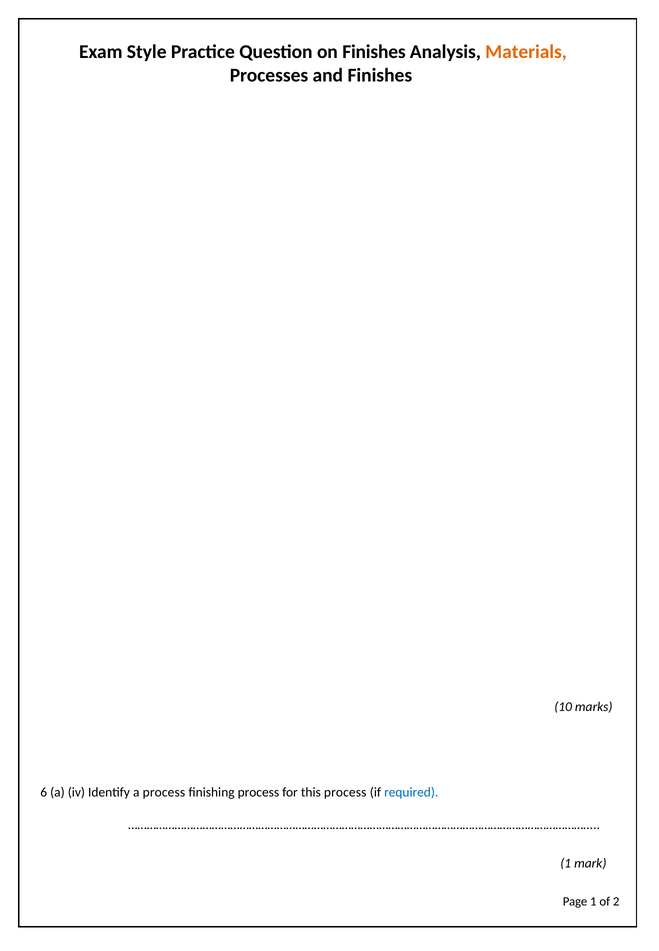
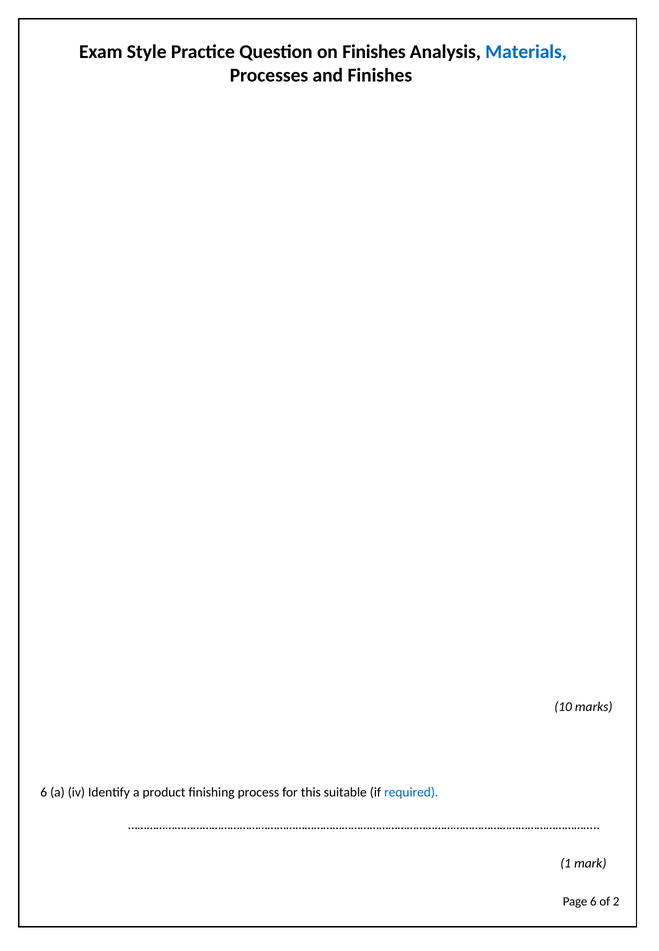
Materials colour: orange -> blue (526, 52)
a process: process -> product (164, 793)
this process: process -> suitable (345, 793)
Page 1: 1 -> 6 (593, 902)
